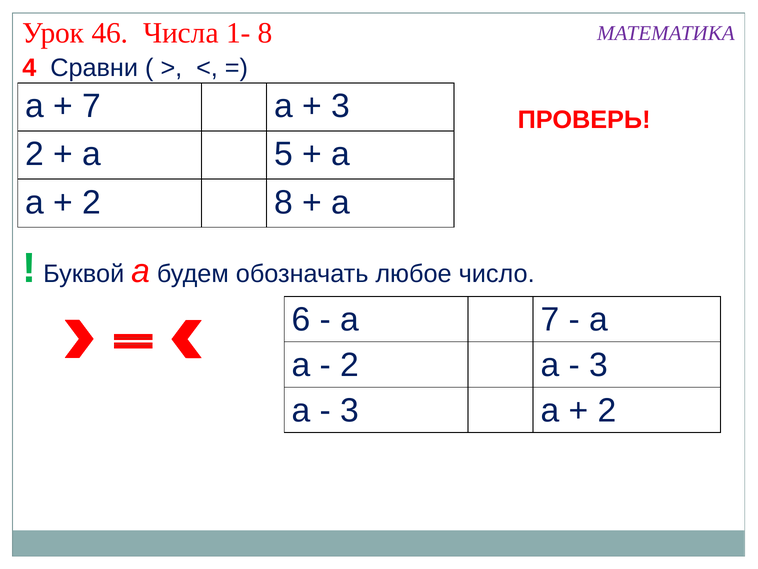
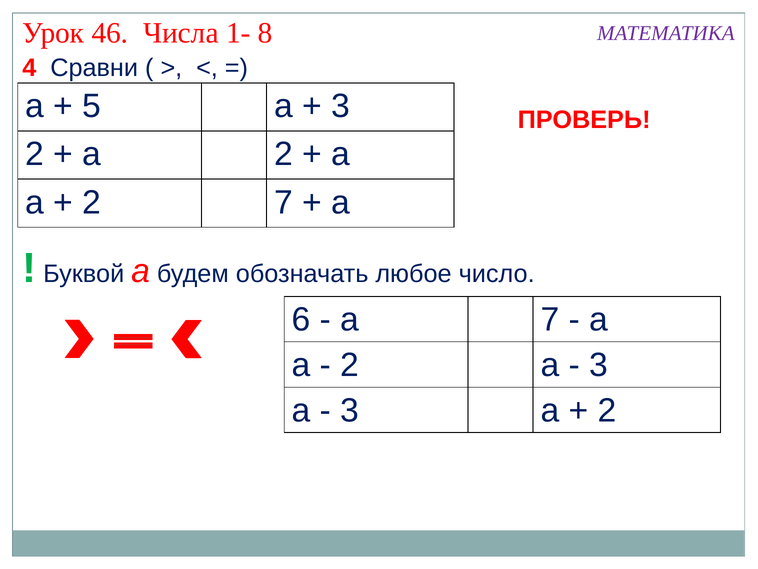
7: 7 -> 5 (92, 106)
а 5: 5 -> 2 (283, 154)
2 8: 8 -> 7 (283, 202)
